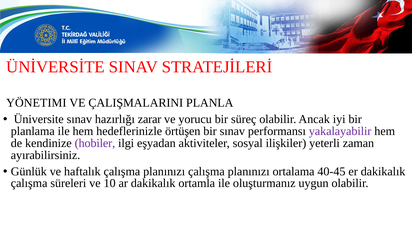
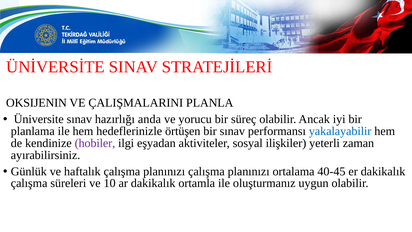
YÖNETIMI: YÖNETIMI -> OKSIJENIN (36, 103)
zarar: zarar -> anda (149, 119)
yakalayabilir colour: purple -> blue (340, 131)
